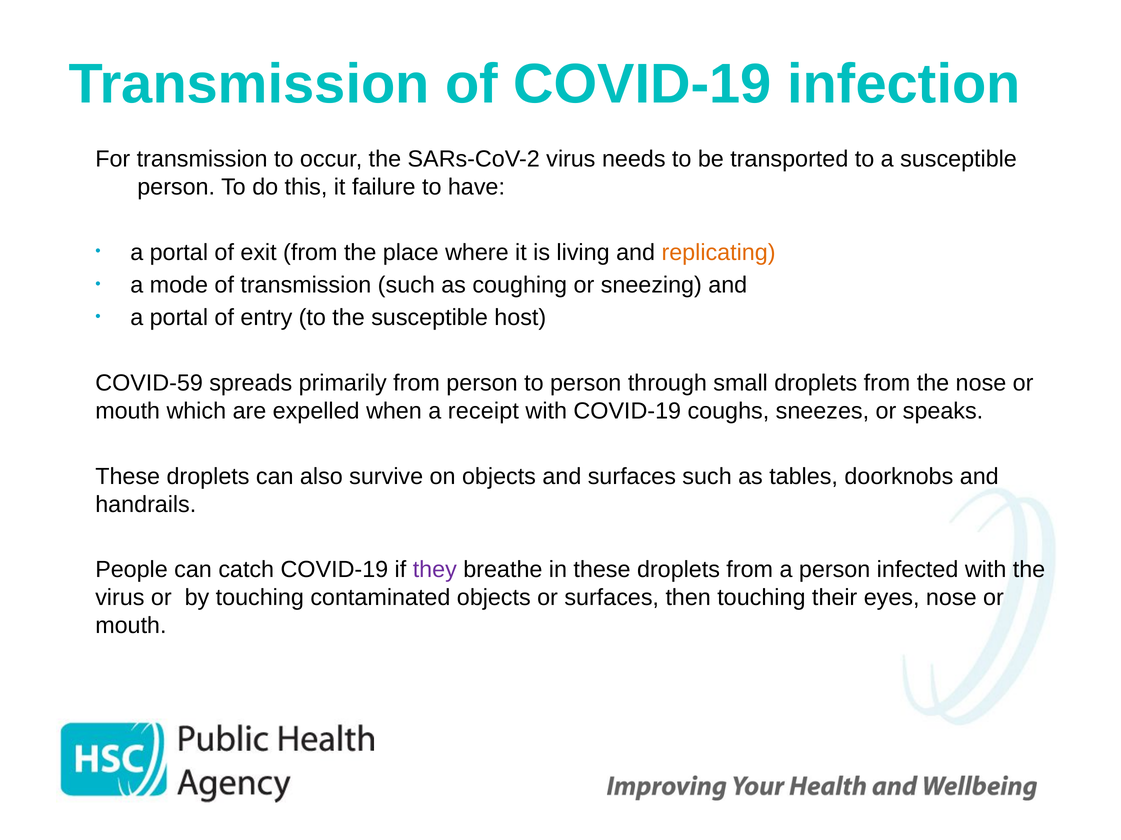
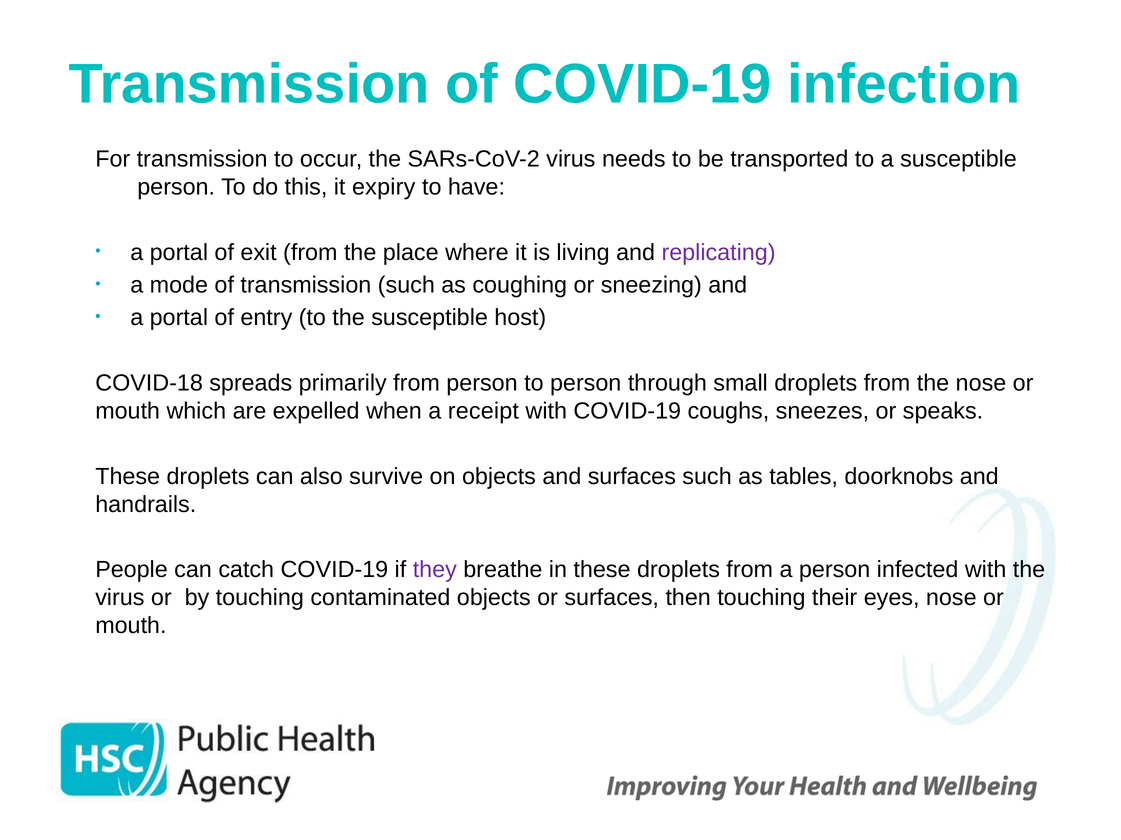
failure: failure -> expiry (384, 187)
replicating colour: orange -> purple (719, 253)
COVID-59: COVID-59 -> COVID-18 (149, 383)
